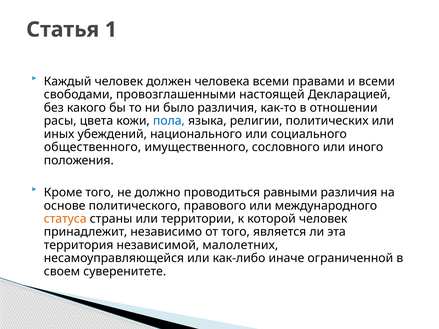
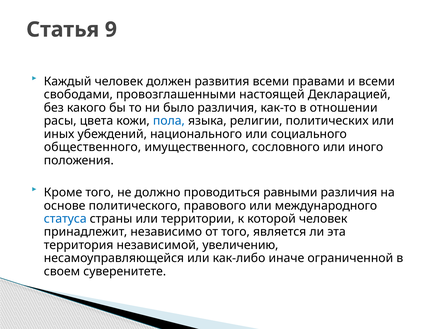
1: 1 -> 9 (111, 30)
человека: человека -> развития (222, 81)
статуса colour: orange -> blue (65, 219)
малолетних: малолетних -> увеличению (240, 245)
